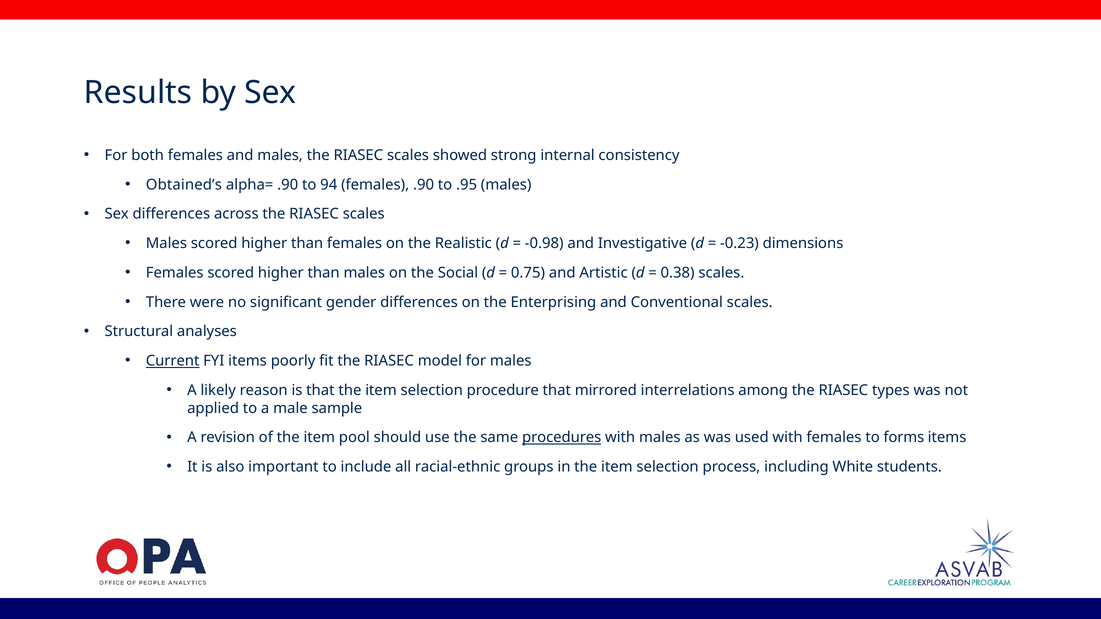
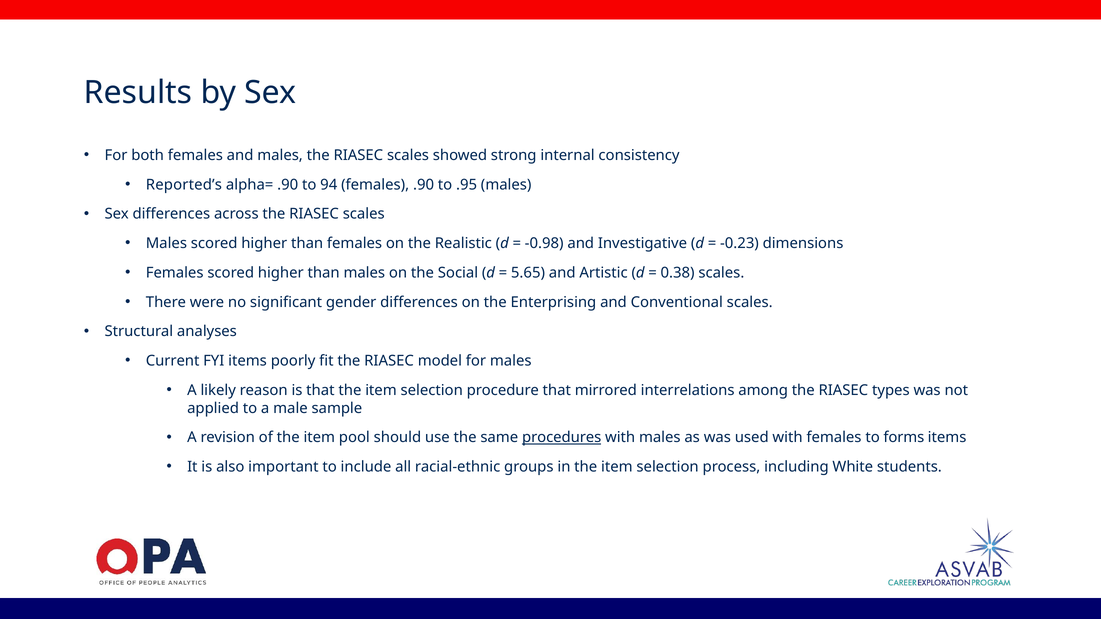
Obtained’s: Obtained’s -> Reported’s (184, 185)
0.75: 0.75 -> 5.65 (528, 273)
Current underline: present -> none (173, 361)
